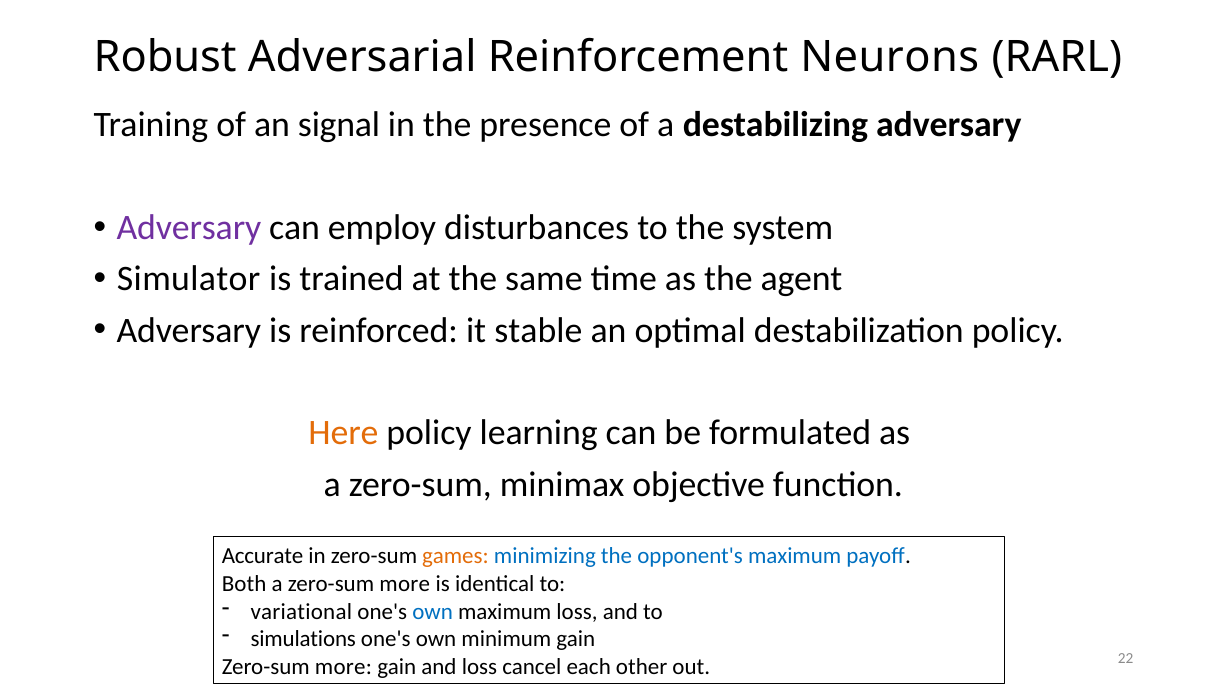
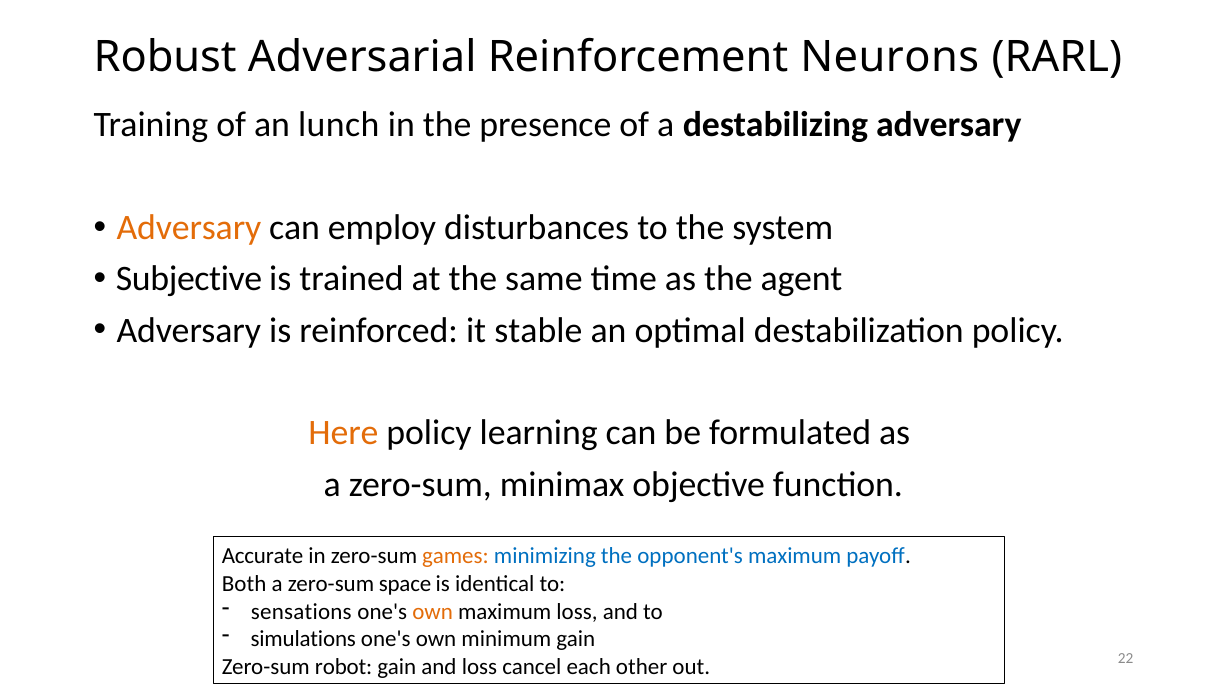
signal: signal -> lunch (339, 125)
Adversary colour: purple -> orange (189, 228)
Simulator: Simulator -> Subjective (189, 279)
a zero-sum more: more -> space (405, 584)
variational: variational -> sensations (301, 612)
own colour: blue -> orange (433, 612)
more: more -> robot (344, 667)
